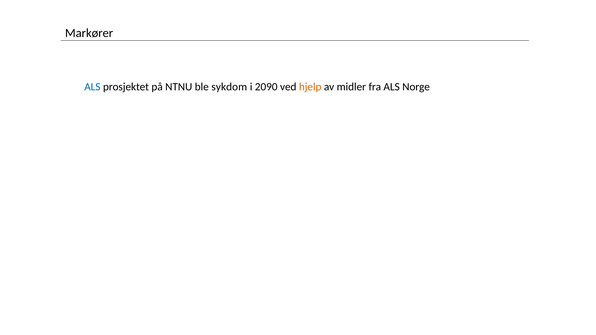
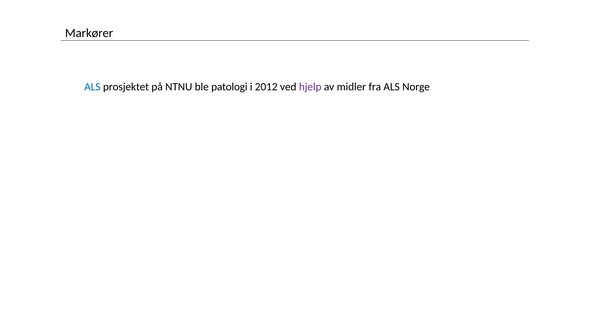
sykdom: sykdom -> patologi (229, 87)
2090: 2090 -> 2012 (266, 87)
hjelp colour: orange -> purple (310, 87)
